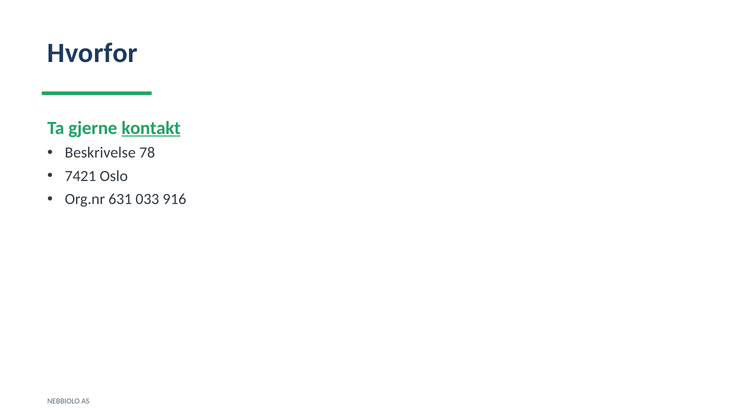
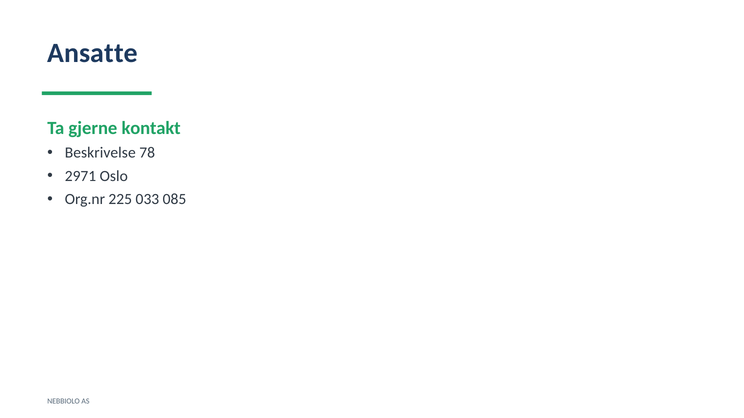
Hvorfor: Hvorfor -> Ansatte (93, 53)
kontakt underline: present -> none (151, 128)
7421: 7421 -> 2971 (80, 176)
631: 631 -> 225 (120, 200)
916: 916 -> 085 (175, 200)
